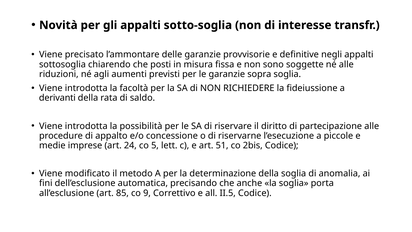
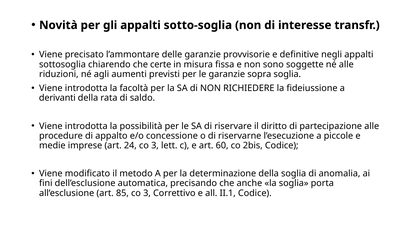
posti: posti -> certe (161, 64)
24 co 5: 5 -> 3 (155, 145)
51: 51 -> 60 (222, 145)
85 co 9: 9 -> 3 (147, 193)
II.5: II.5 -> II.1 (228, 193)
